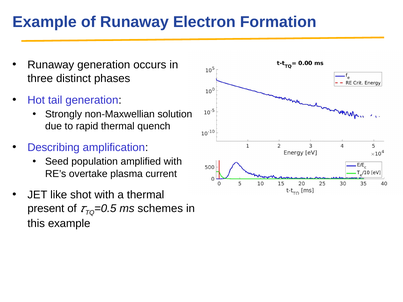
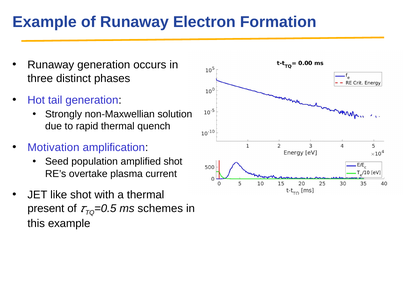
Describing: Describing -> Motivation (53, 148)
amplified with: with -> shot (173, 162)
